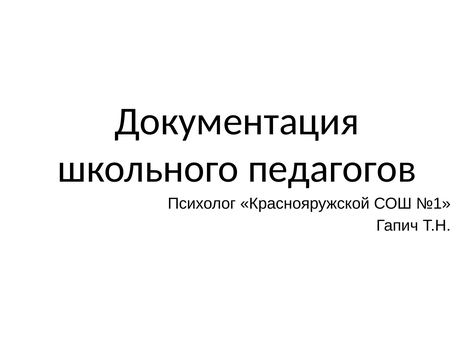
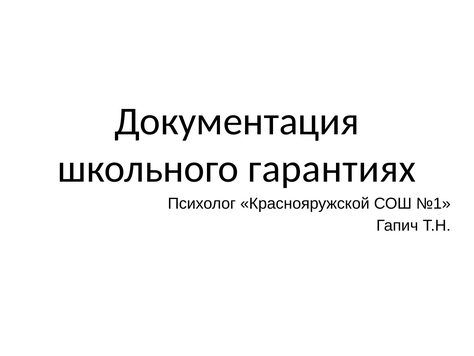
педагогов: педагогов -> гарантиях (332, 169)
